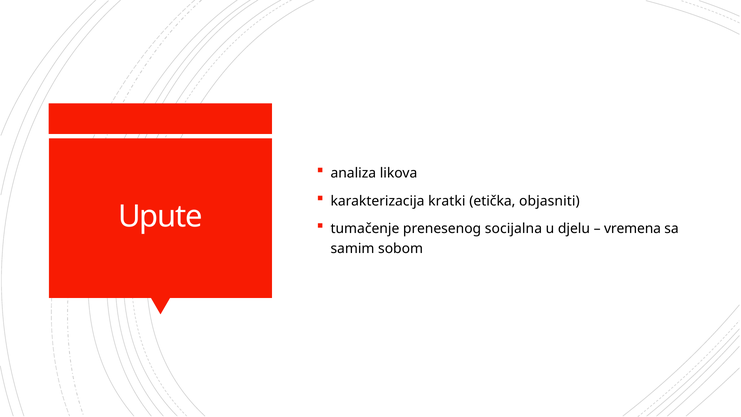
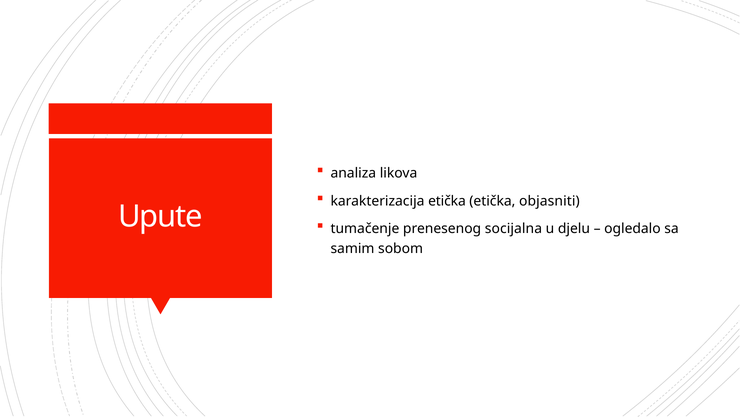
karakterizacija kratki: kratki -> etička (447, 201)
vremena: vremena -> ogledalo (632, 229)
